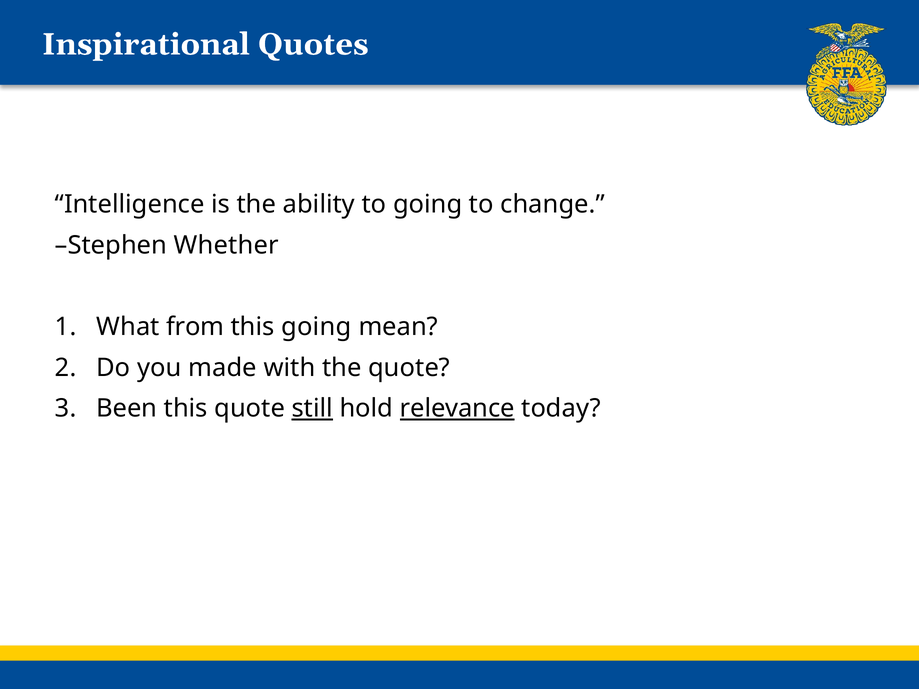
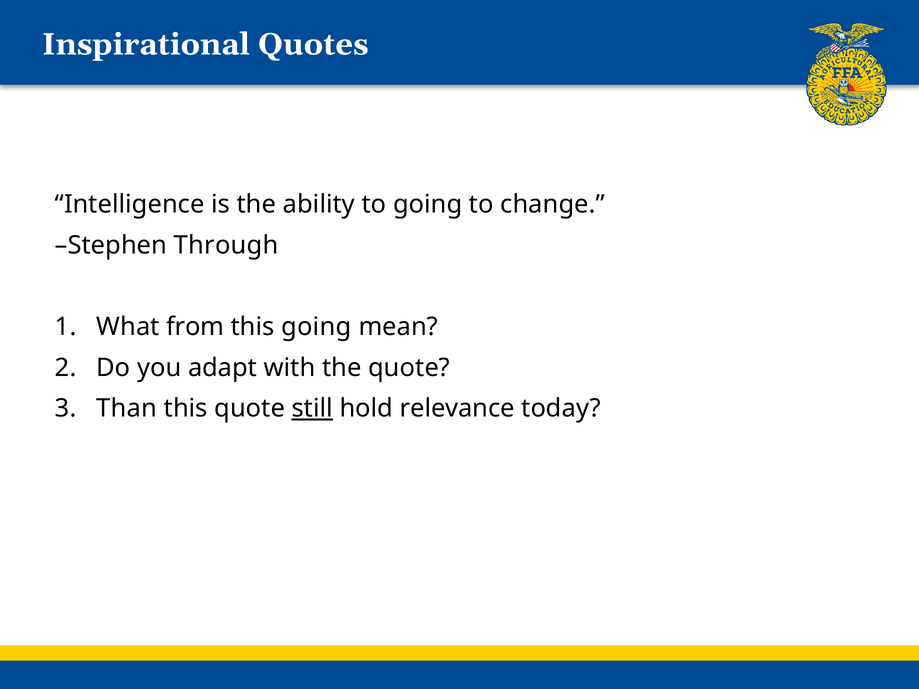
Whether: Whether -> Through (226, 245)
made: made -> adapt (223, 368)
Been: Been -> Than (127, 409)
relevance underline: present -> none (457, 409)
